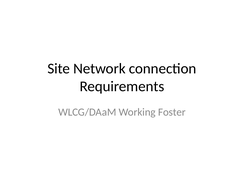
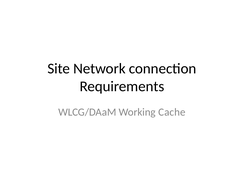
Foster: Foster -> Cache (172, 112)
